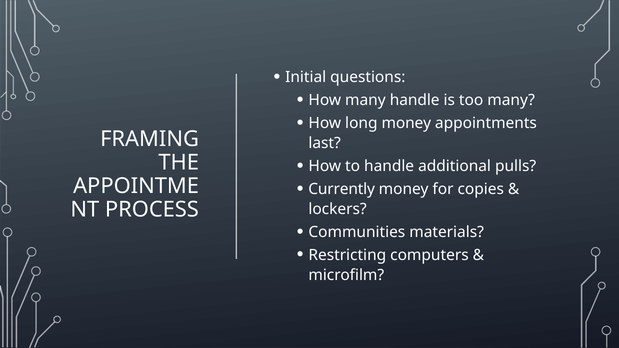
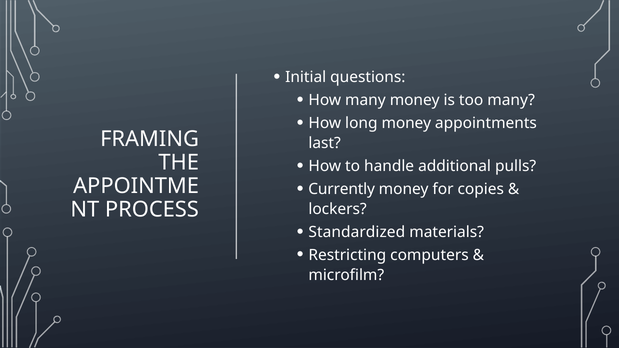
many handle: handle -> money (415, 100)
Communities: Communities -> Standardized (357, 232)
